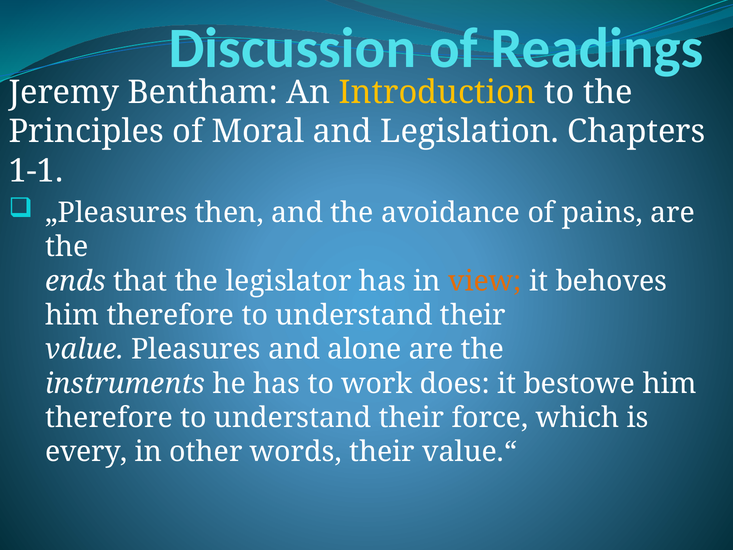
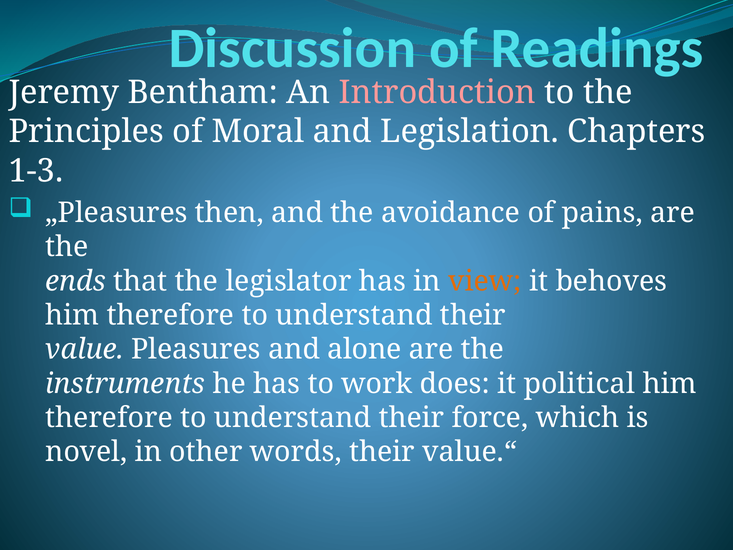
Introduction colour: yellow -> pink (437, 93)
1-1: 1-1 -> 1-3 (36, 171)
bestowe: bestowe -> political (579, 384)
every: every -> novel (86, 452)
